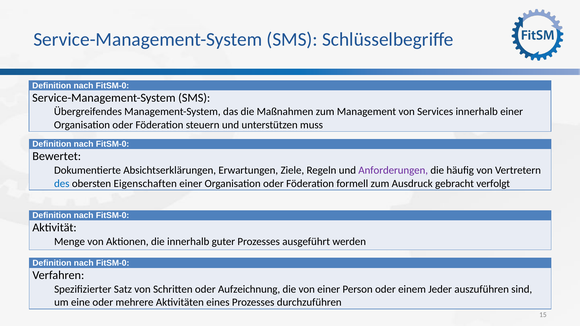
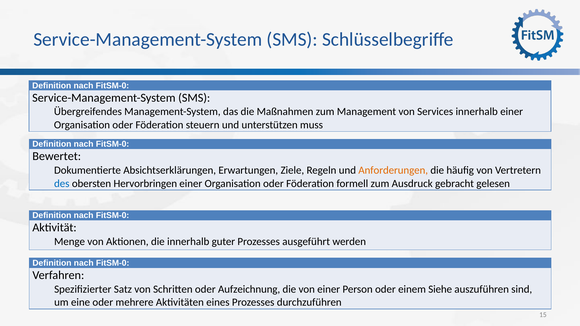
Anforderungen colour: purple -> orange (393, 170)
Eigenschaften: Eigenschaften -> Hervorbringen (145, 184)
verfolgt: verfolgt -> gelesen (493, 184)
Jeder: Jeder -> Siehe (440, 289)
